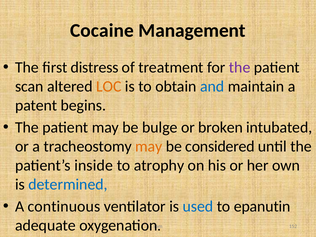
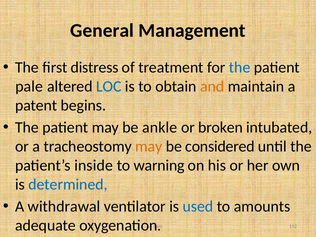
Cocaine: Cocaine -> General (102, 31)
the colour: purple -> blue (240, 67)
scan: scan -> pale (29, 86)
LOC colour: orange -> blue (109, 86)
and colour: blue -> orange (212, 86)
bulge: bulge -> ankle (160, 128)
atrophy: atrophy -> warning (159, 165)
continuous: continuous -> withdrawal (64, 207)
epanutin: epanutin -> amounts (262, 207)
